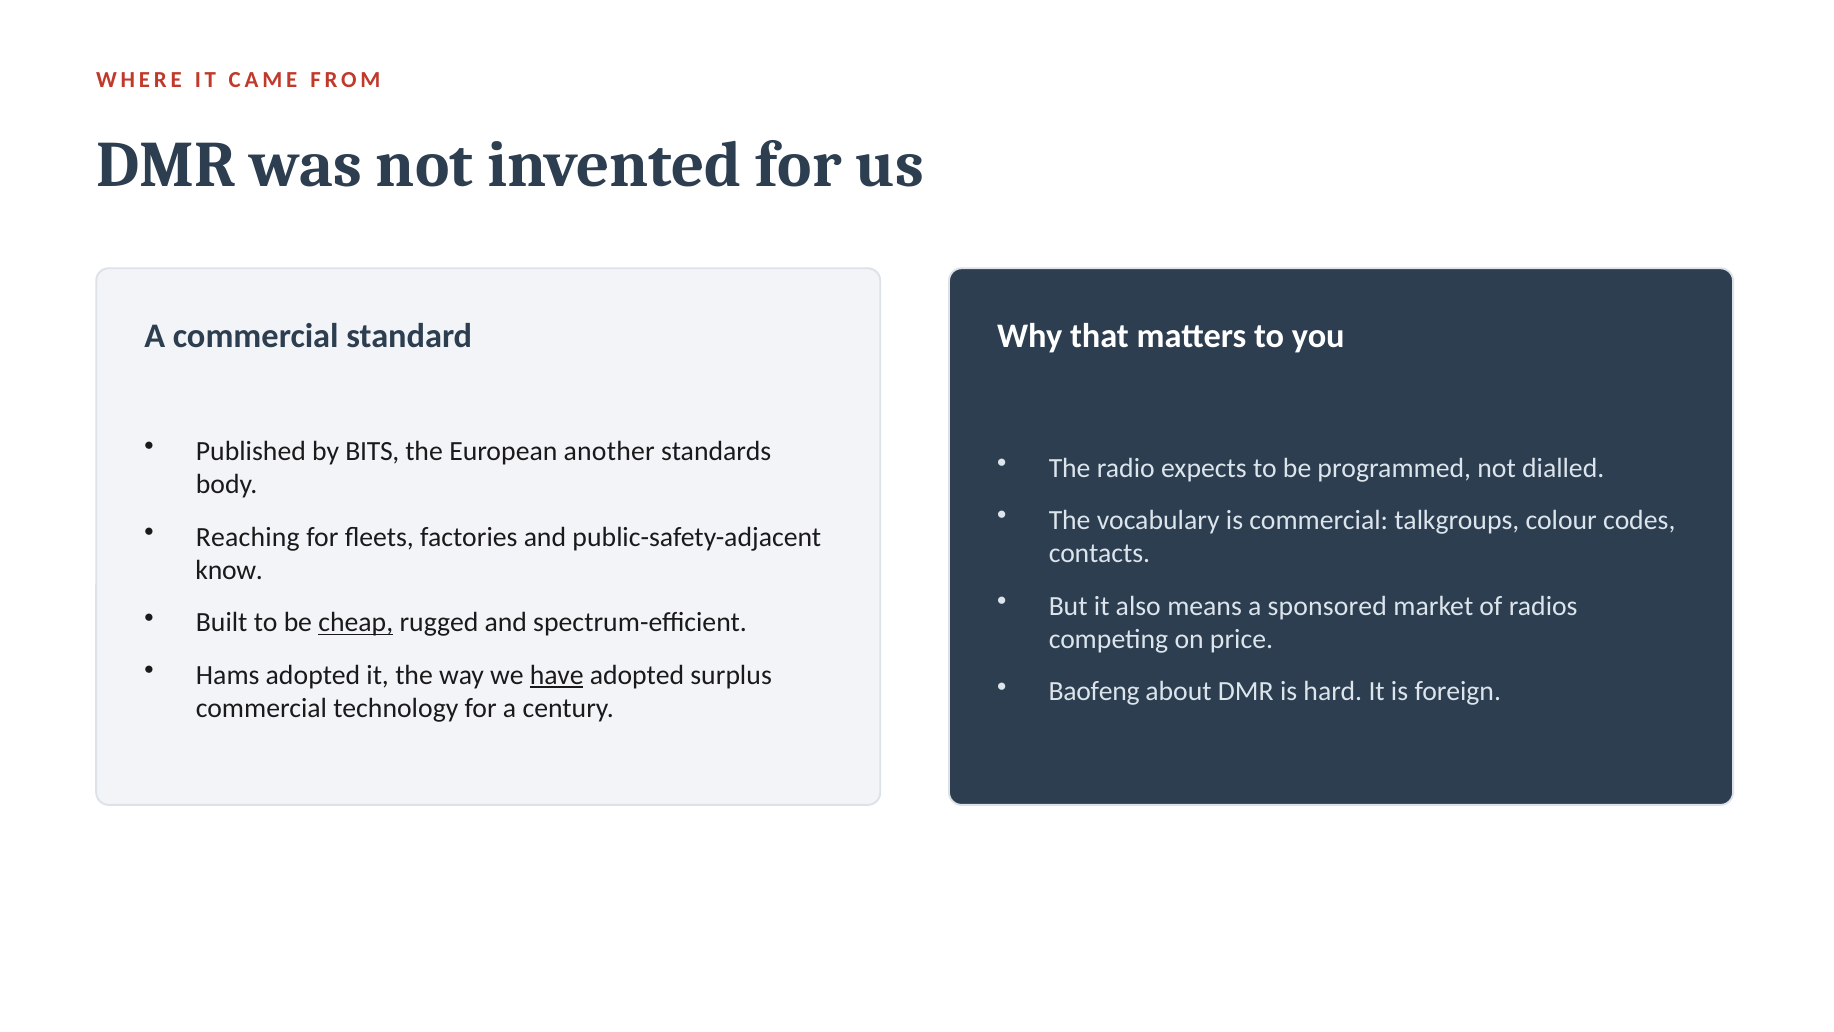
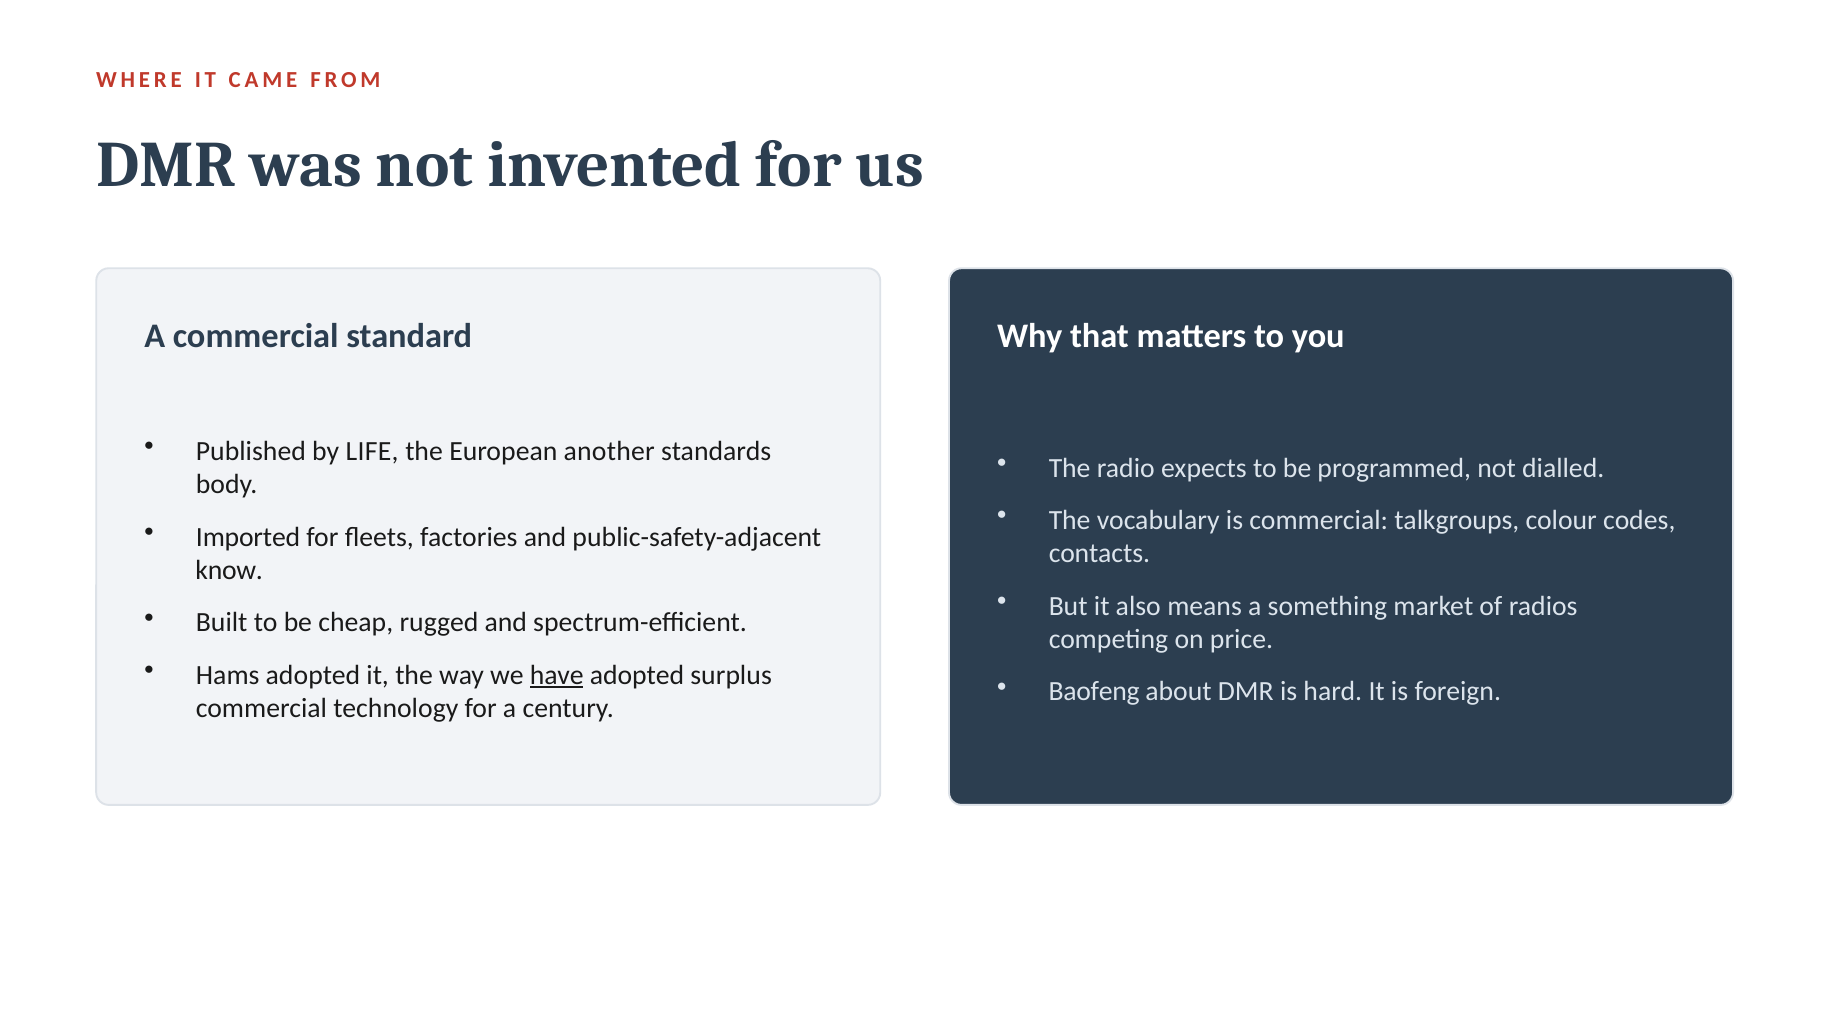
BITS: BITS -> LIFE (372, 451)
Reaching: Reaching -> Imported (248, 537)
sponsored: sponsored -> something (1327, 606)
cheap underline: present -> none (356, 622)
